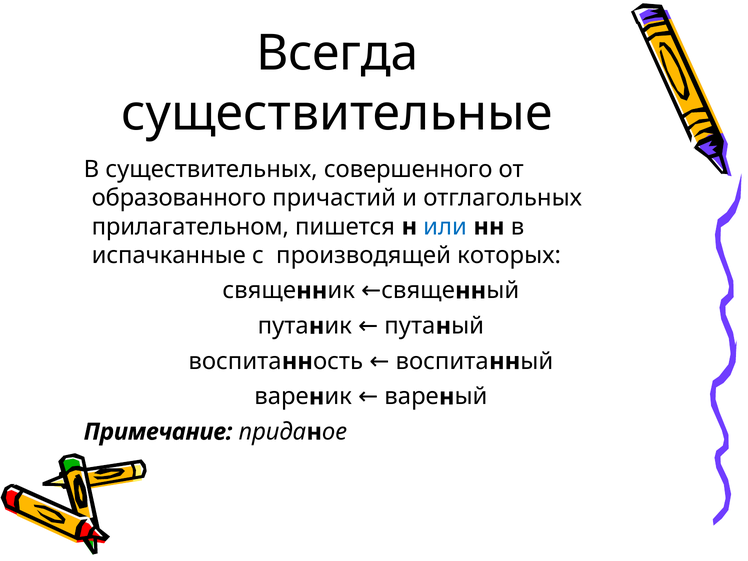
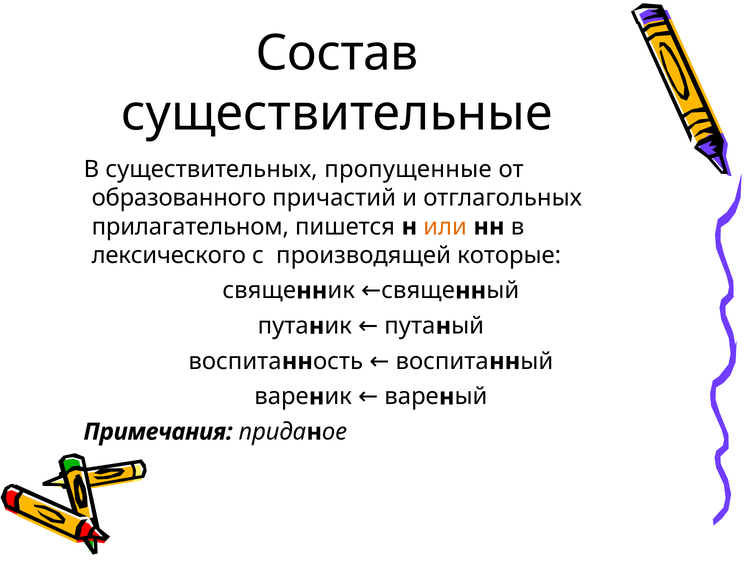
Всегда: Всегда -> Состав (337, 53)
совершенного: совершенного -> пропущенные (408, 169)
или colour: blue -> orange (445, 227)
испачканные: испачканные -> лексического (169, 255)
которых: которых -> которые (509, 255)
Примечание: Примечание -> Примечания (158, 432)
